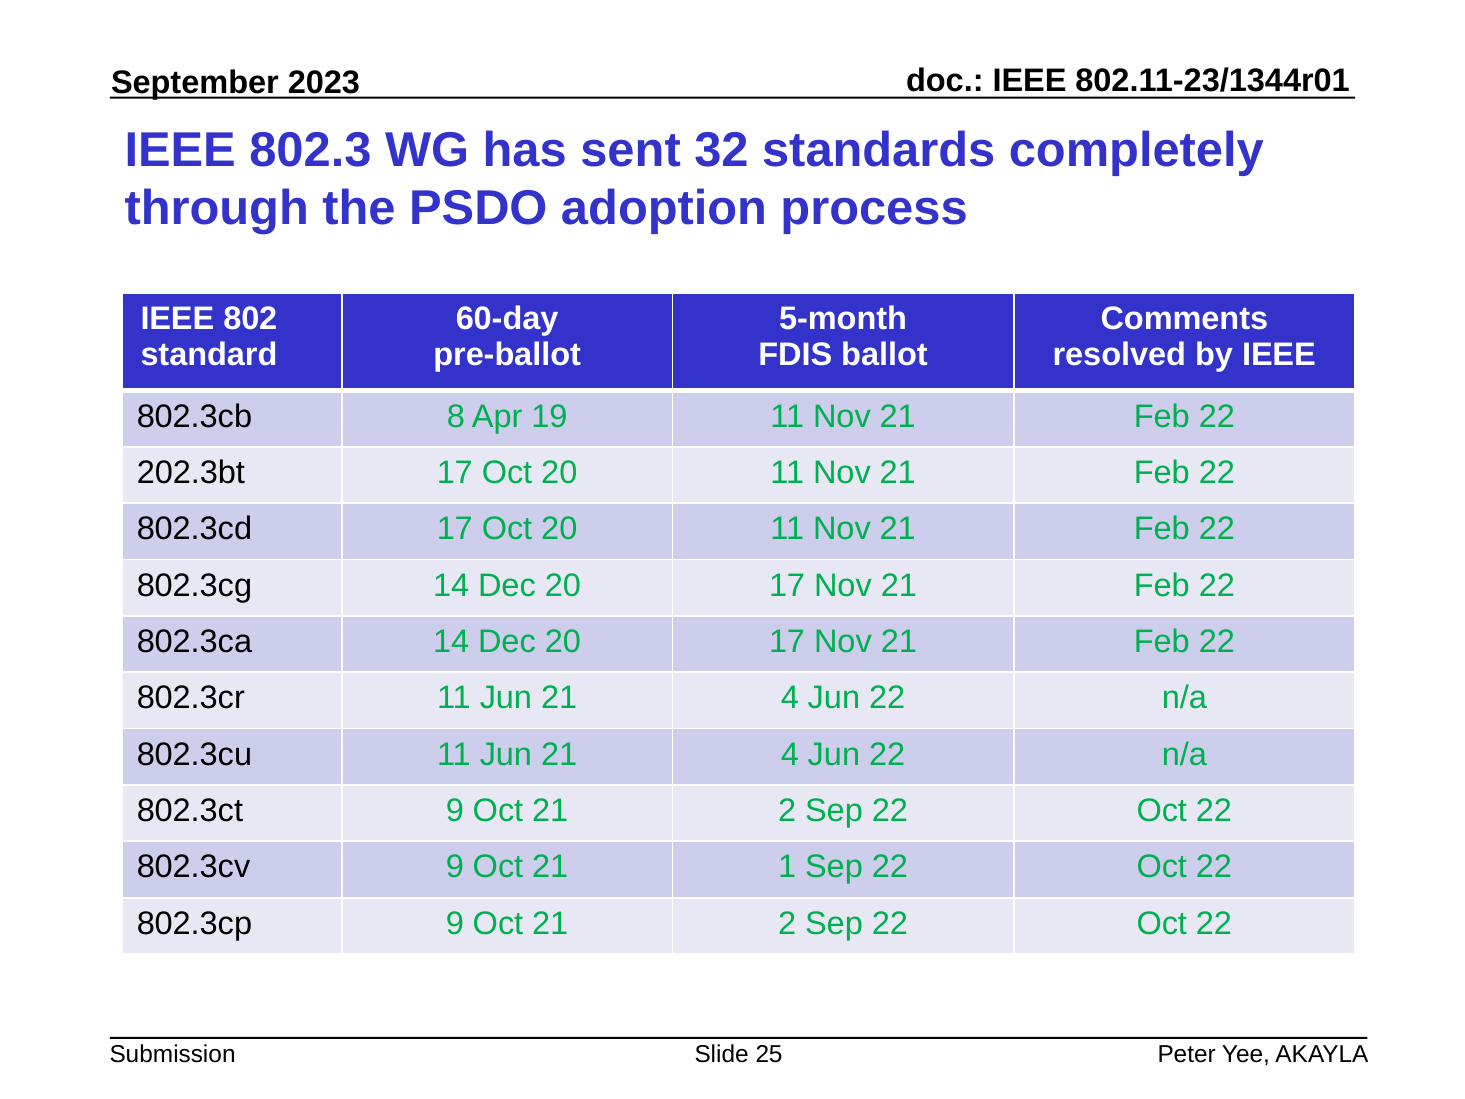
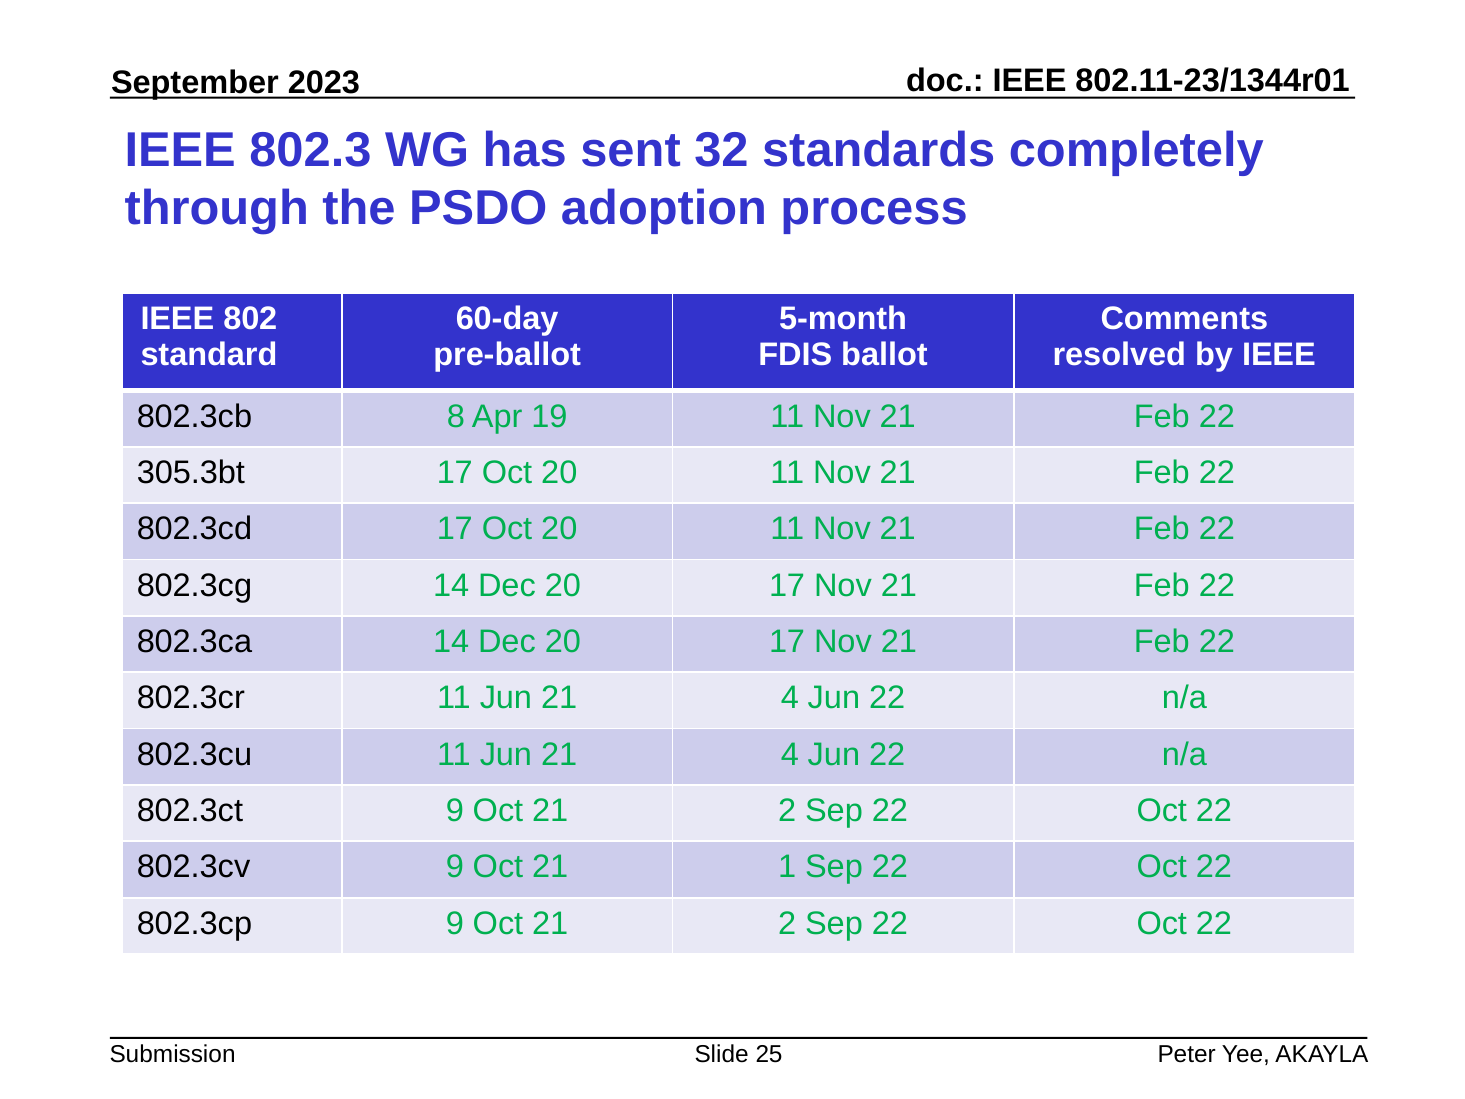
202.3bt: 202.3bt -> 305.3bt (191, 473)
